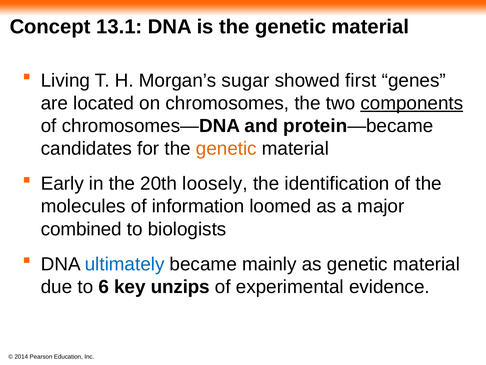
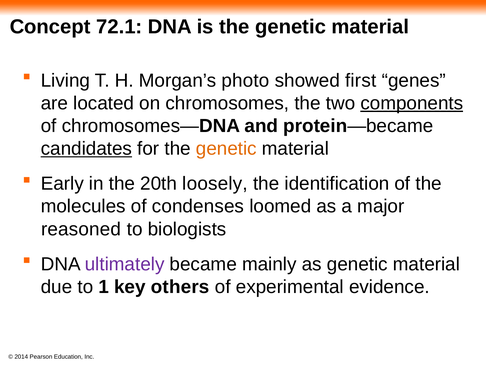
13.1: 13.1 -> 72.1 (119, 27)
sugar: sugar -> photo (245, 80)
candidates underline: none -> present (86, 148)
information: information -> condenses (198, 206)
combined: combined -> reasoned (81, 229)
ultimately colour: blue -> purple (125, 264)
6: 6 -> 1 (104, 286)
unzips: unzips -> others (180, 286)
